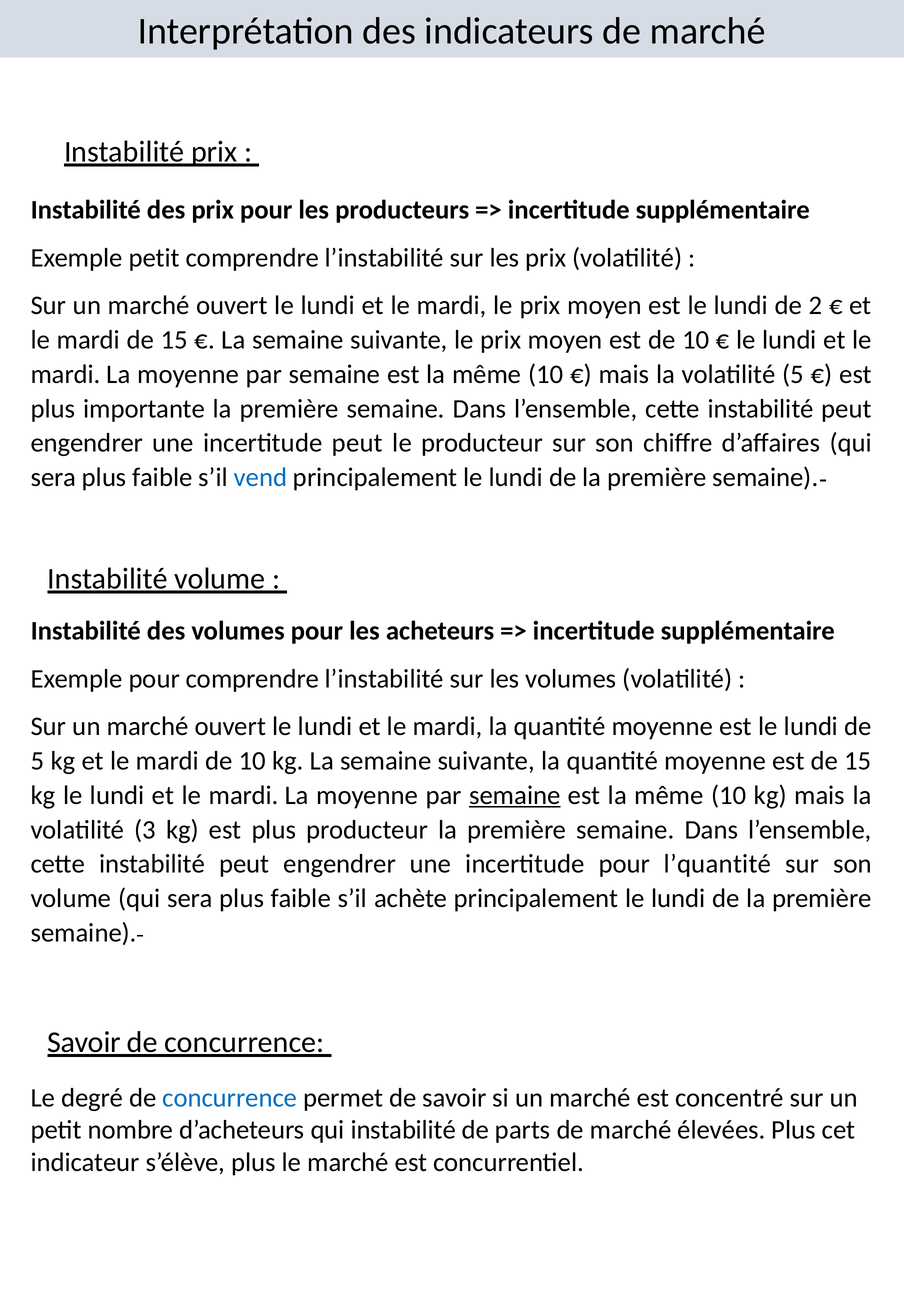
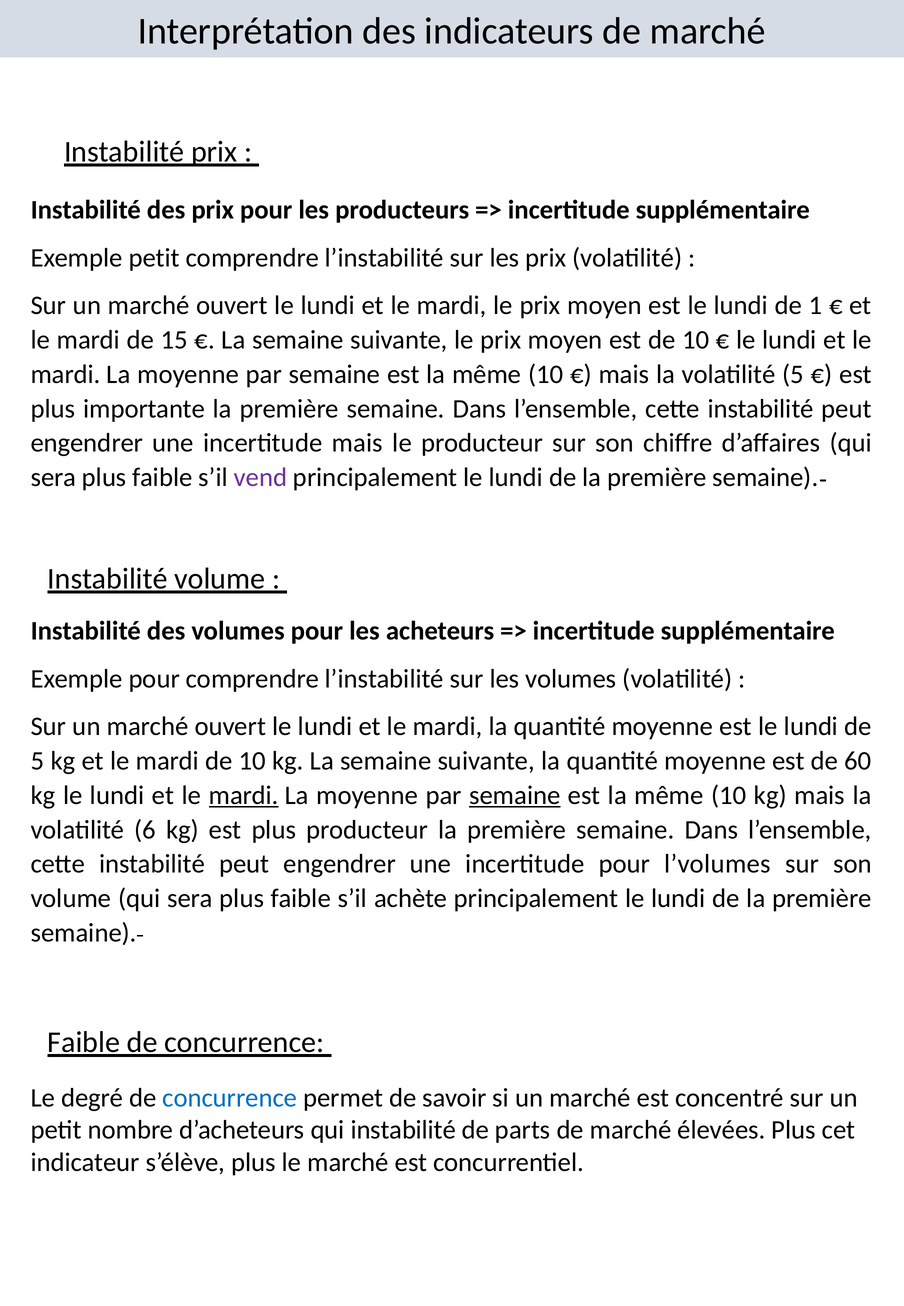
2: 2 -> 1 (815, 306)
incertitude peut: peut -> mais (357, 443)
vend colour: blue -> purple (260, 477)
est de 15: 15 -> 60 (858, 761)
mardi underline: none -> present (244, 795)
3: 3 -> 6 (145, 830)
l’quantité: l’quantité -> l’volumes (718, 864)
Savoir: Savoir -> Faible (84, 1042)
